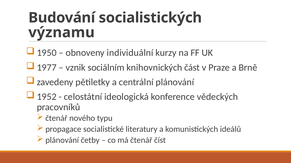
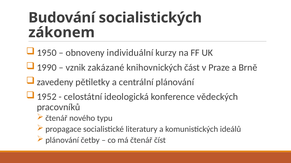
významu: významu -> zákonem (62, 33)
1977: 1977 -> 1990 (47, 68)
sociálním: sociálním -> zakázané (106, 68)
